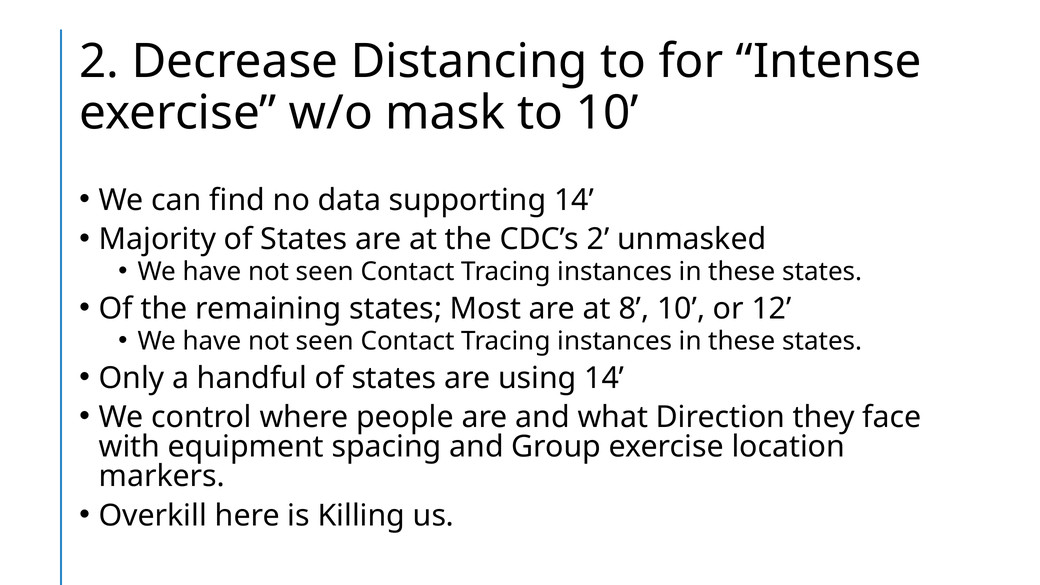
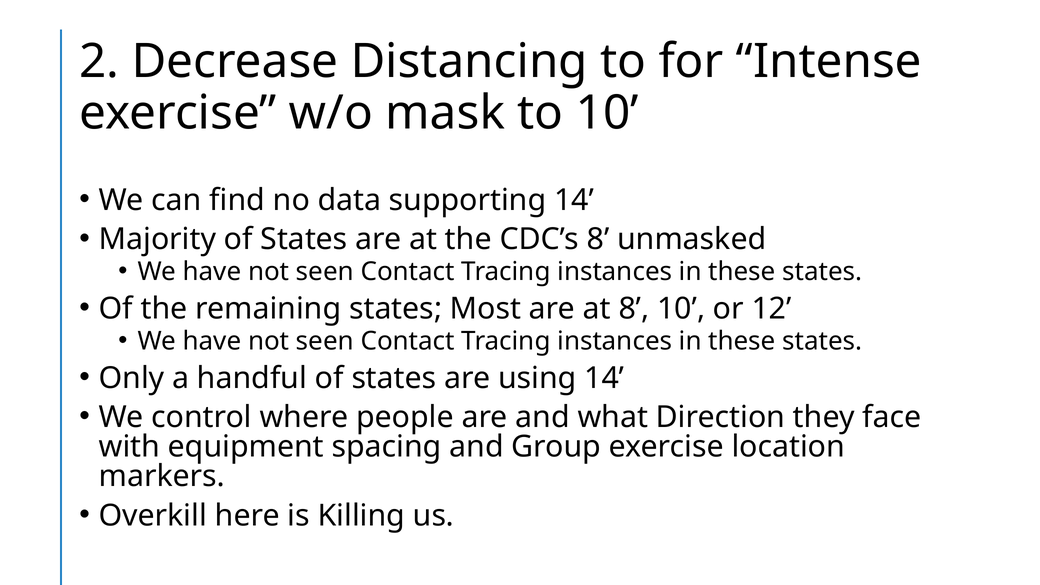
CDC’s 2: 2 -> 8 (598, 239)
